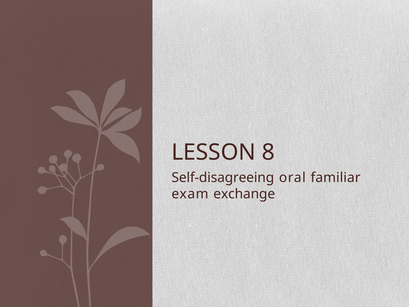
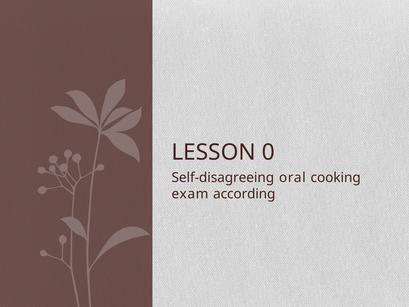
8: 8 -> 0 (268, 152)
familiar: familiar -> cooking (336, 178)
exchange: exchange -> according (244, 194)
